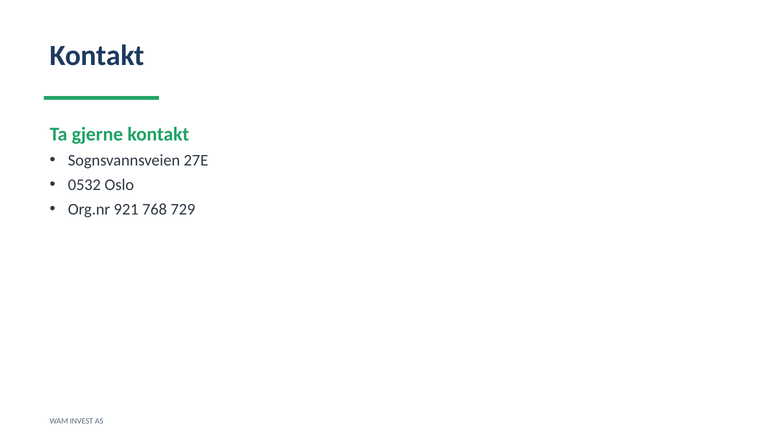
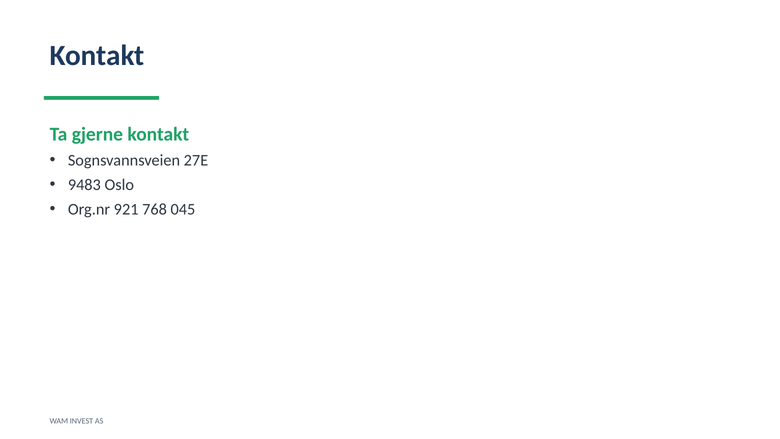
0532: 0532 -> 9483 (84, 185)
729: 729 -> 045 (183, 209)
